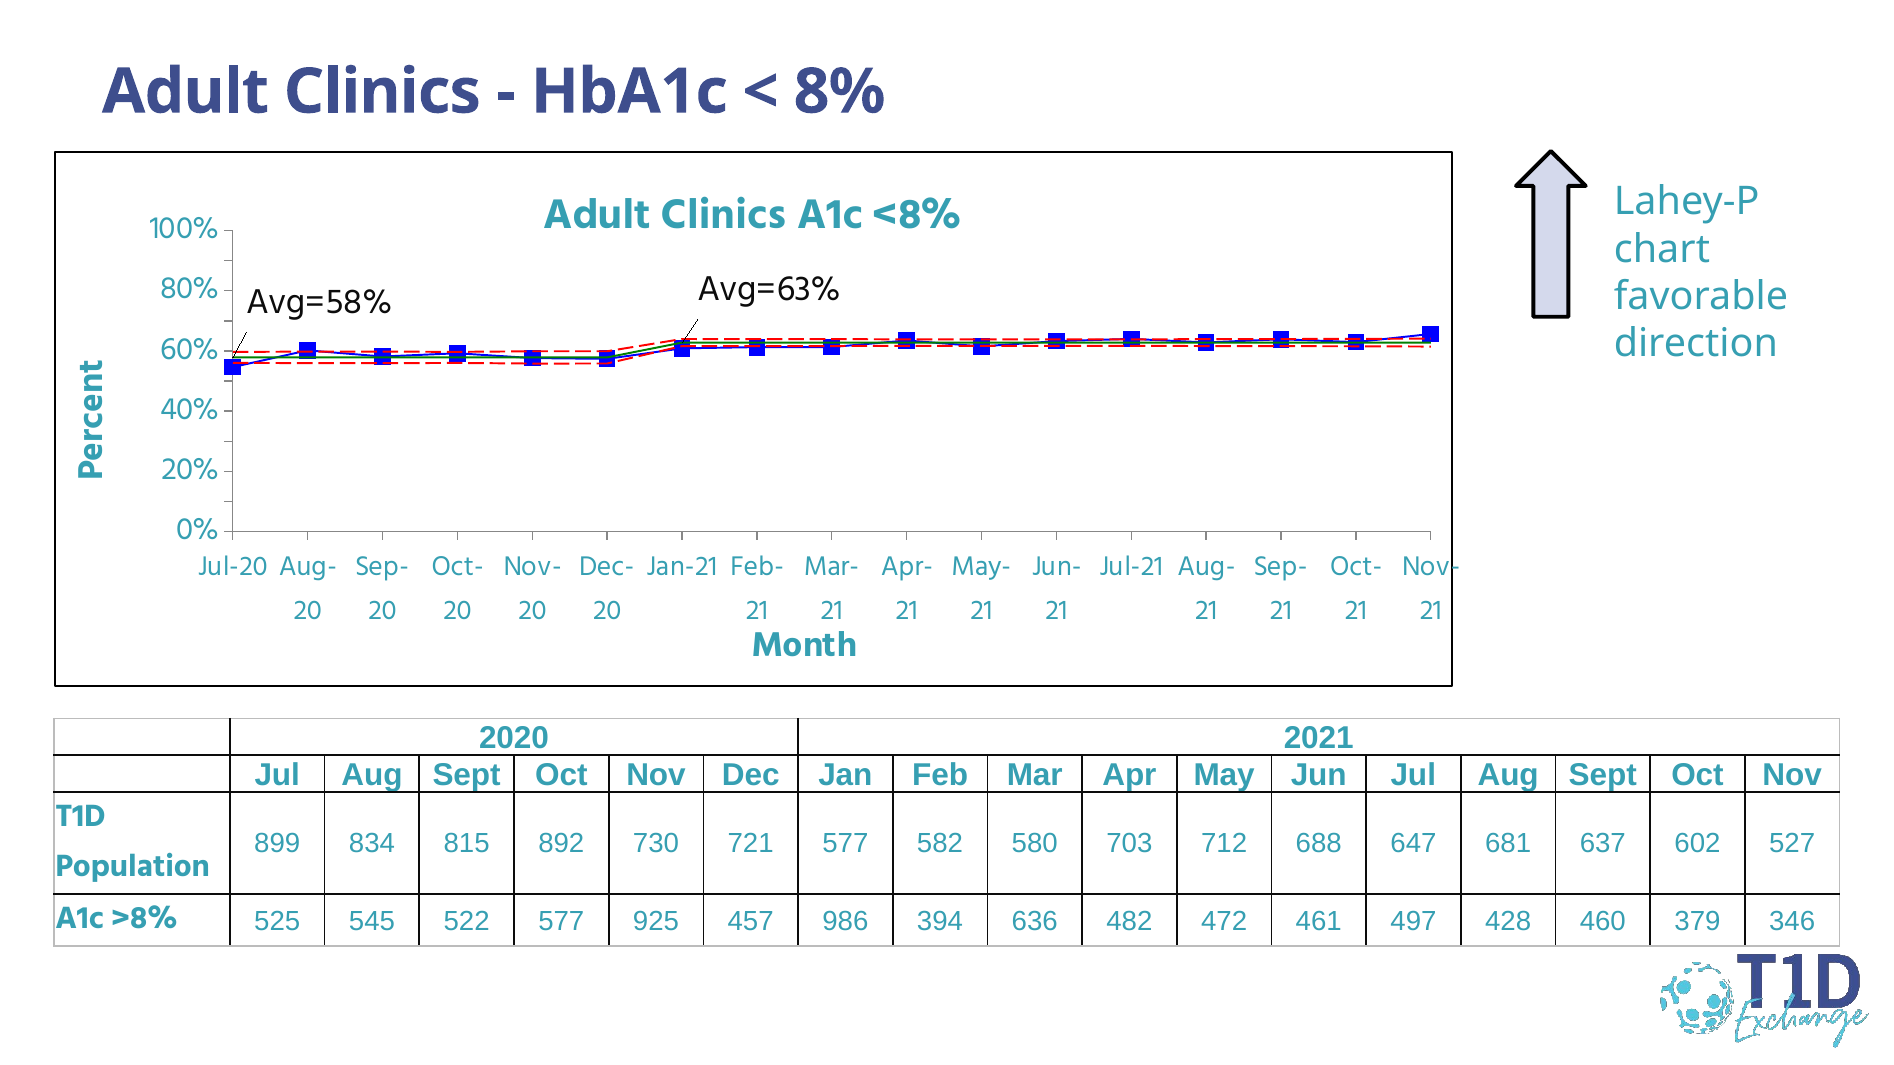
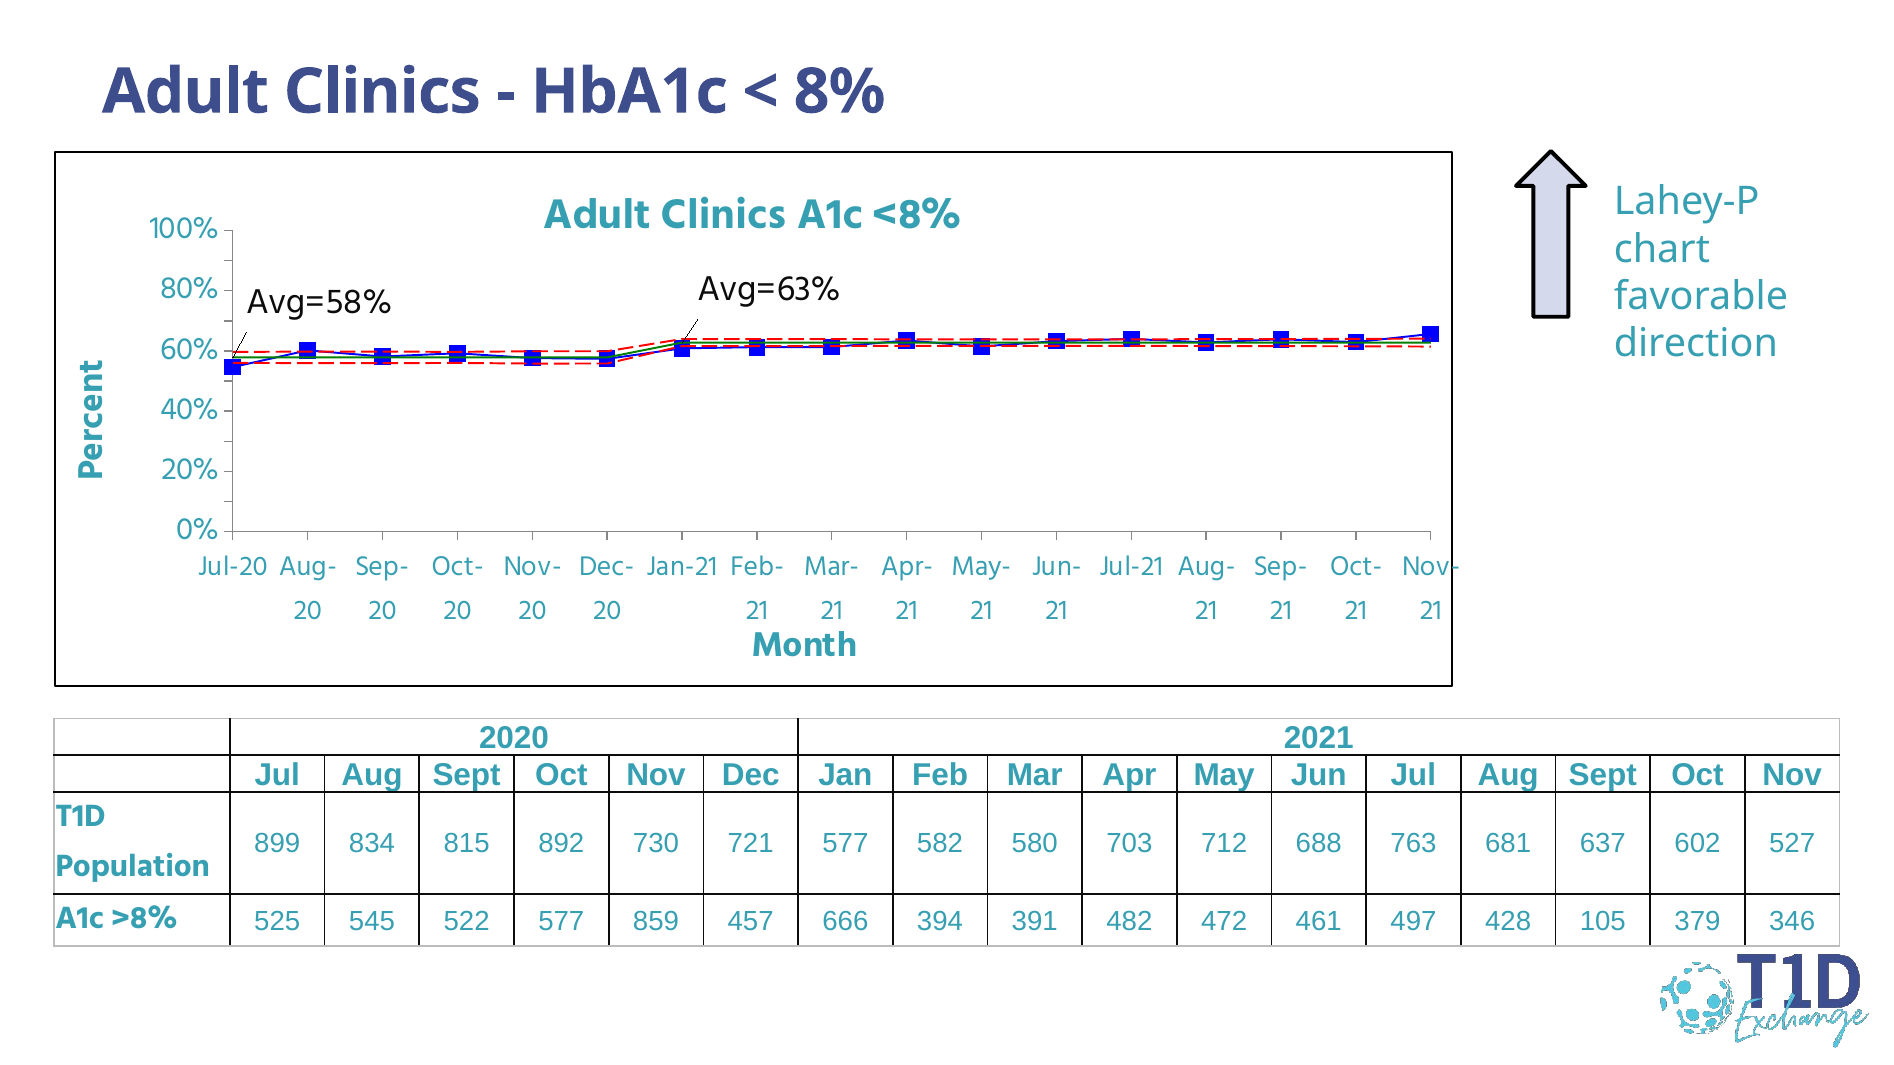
647: 647 -> 763 (1413, 844)
925: 925 -> 859 (656, 921)
986: 986 -> 666 (845, 921)
636: 636 -> 391 (1035, 921)
460: 460 -> 105 (1603, 921)
